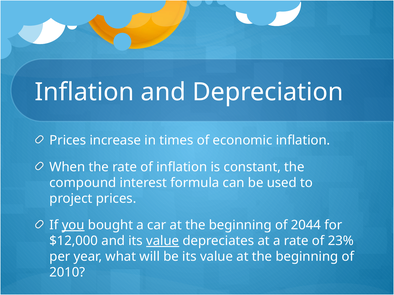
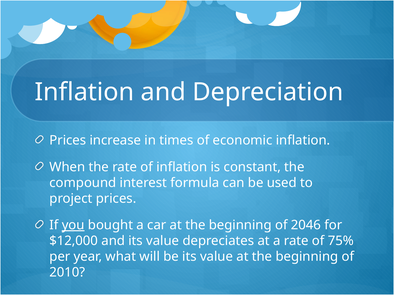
2044: 2044 -> 2046 (306, 226)
value underline: present -> none (163, 241)
23%: 23% -> 75% (341, 241)
